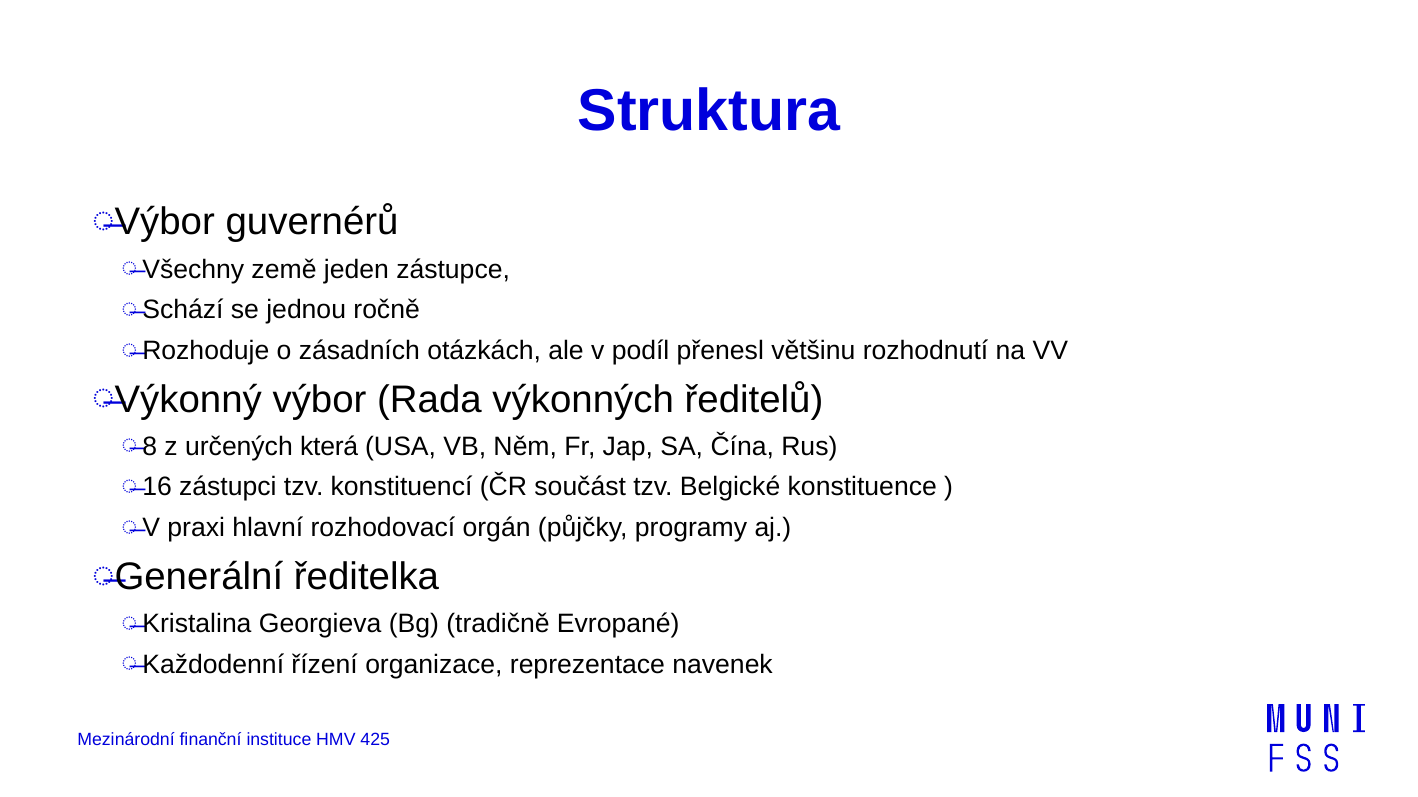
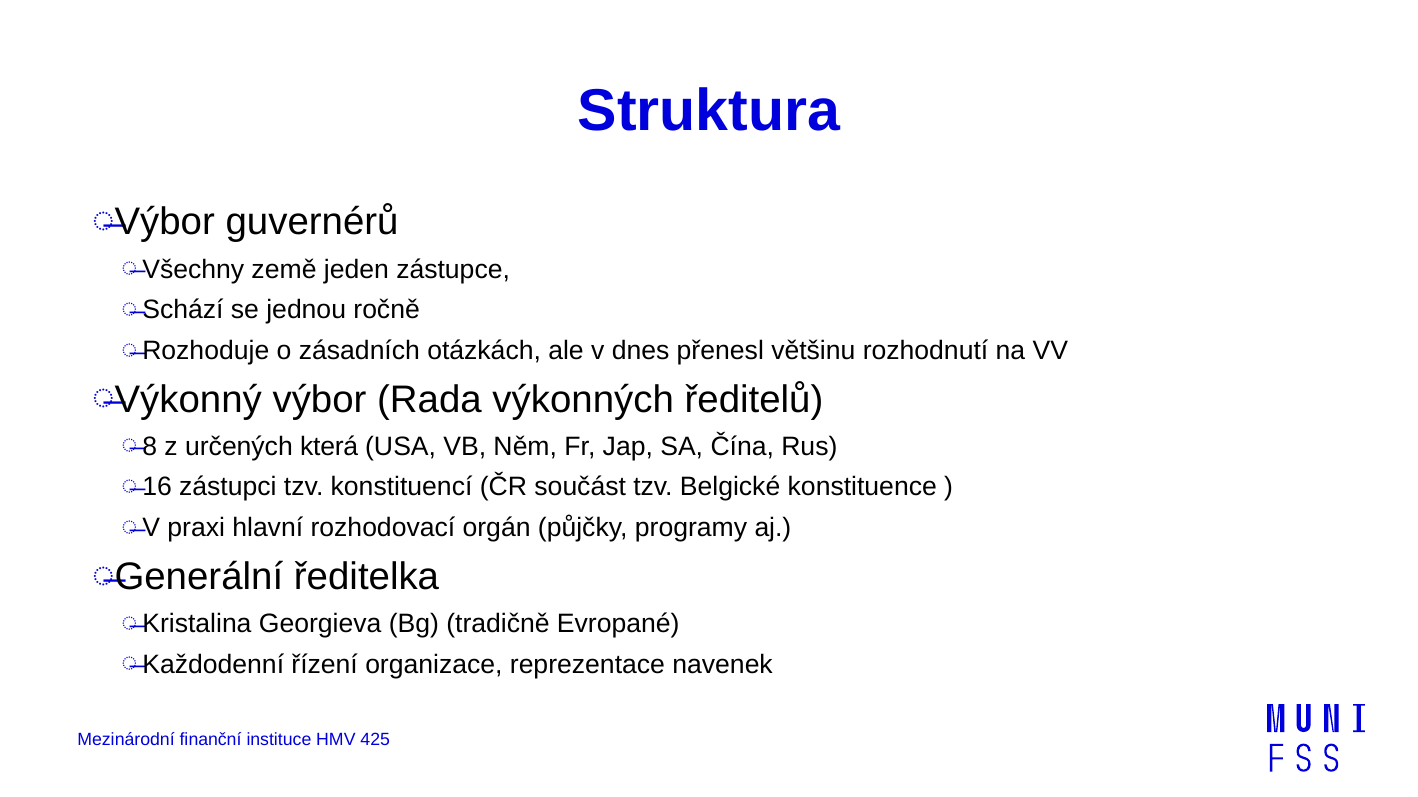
podíl: podíl -> dnes (641, 351)
